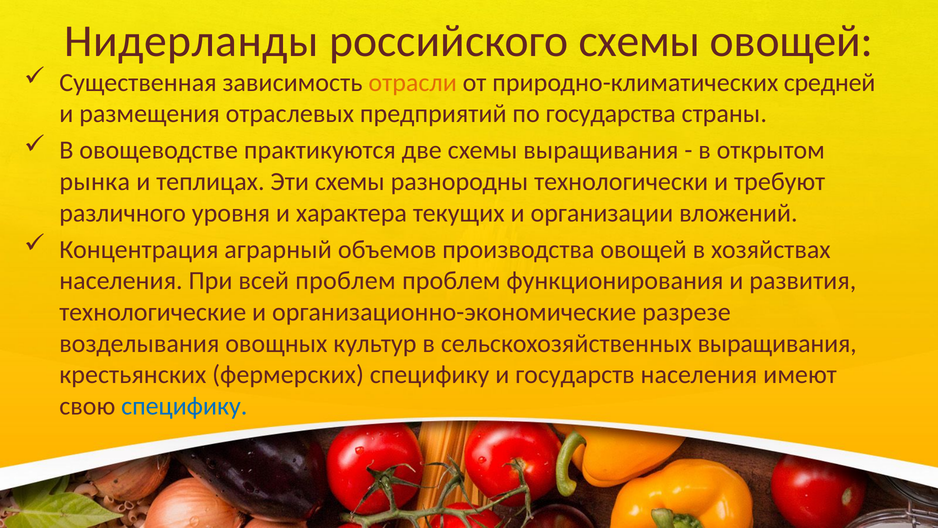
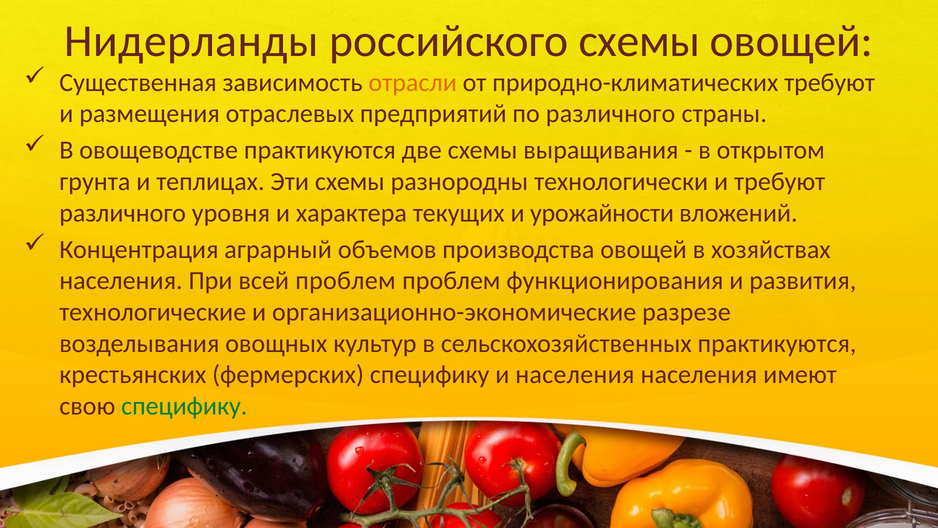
природно-климатических средней: средней -> требуют (830, 82)
по государства: государства -> различного (611, 114)
рынка: рынка -> грунта (95, 182)
организации: организации -> урожайности (602, 213)
сельскохозяйственных выращивания: выращивания -> практикуются (777, 343)
и государств: государств -> населения (575, 375)
специфику colour: blue -> green (184, 406)
